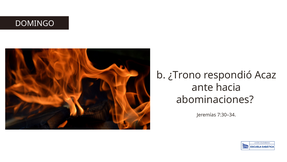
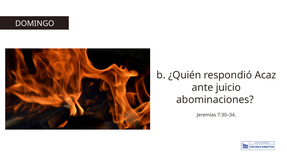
¿Trono: ¿Trono -> ¿Quién (185, 75)
hacia: hacia -> juicio (228, 87)
